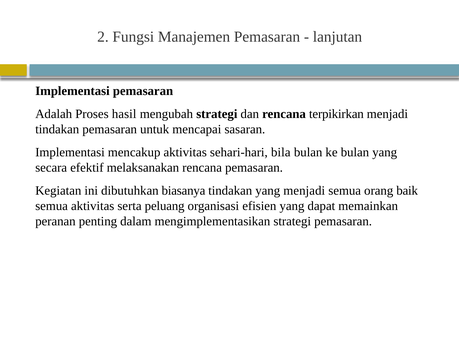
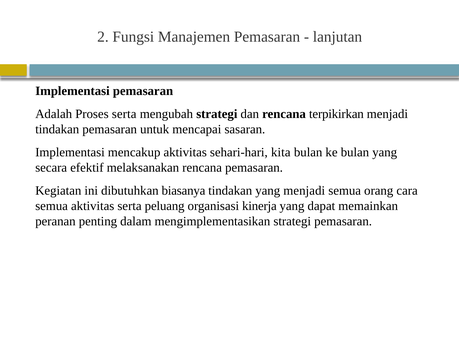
Proses hasil: hasil -> serta (124, 114)
bila: bila -> kita (281, 152)
baik: baik -> cara (407, 191)
efisien: efisien -> kinerja (259, 206)
